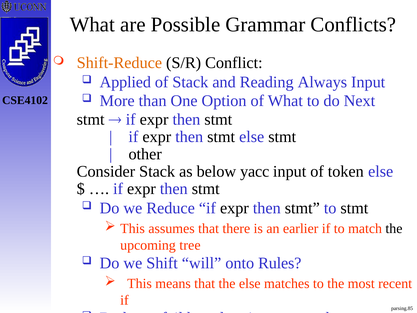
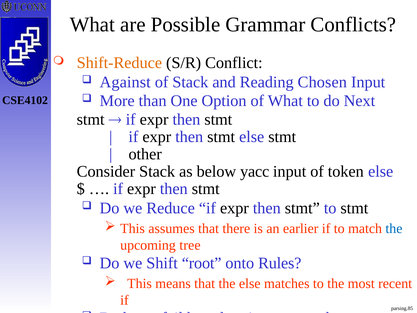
Applied: Applied -> Against (125, 82)
Always: Always -> Chosen (322, 82)
the colour: black -> blue (394, 228)
will: will -> root (202, 263)
